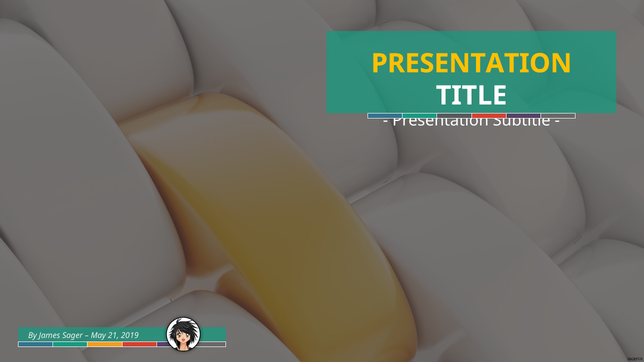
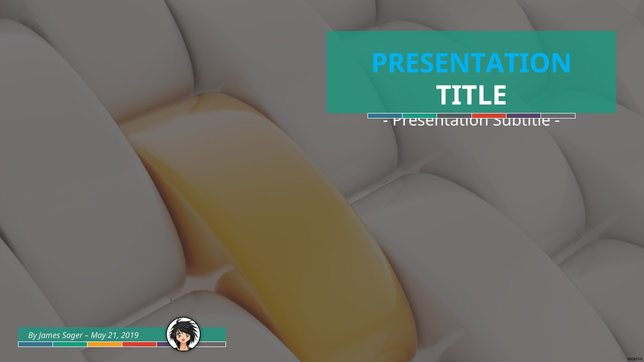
PRESENTATION colour: yellow -> light blue (472, 64)
